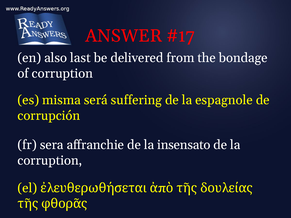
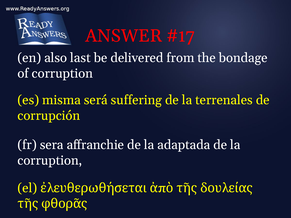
espagnole: espagnole -> terrenales (224, 100)
insensato: insensato -> adaptada (184, 145)
